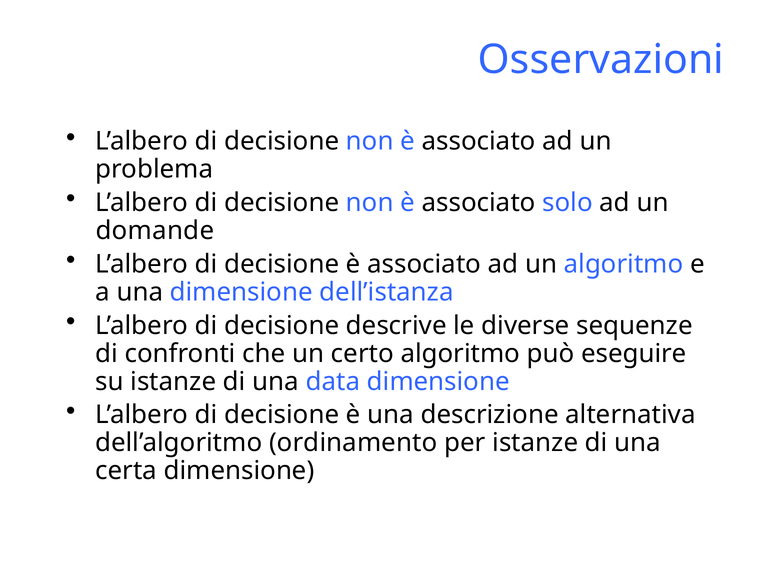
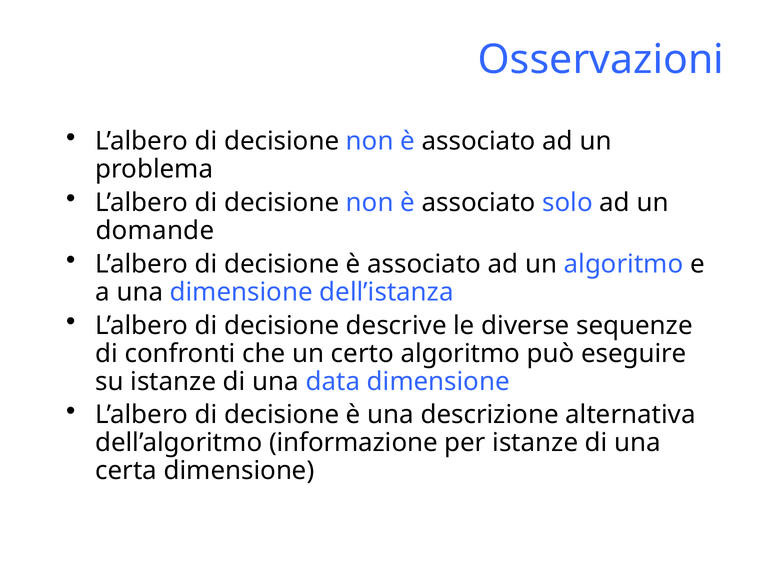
ordinamento: ordinamento -> informazione (353, 443)
